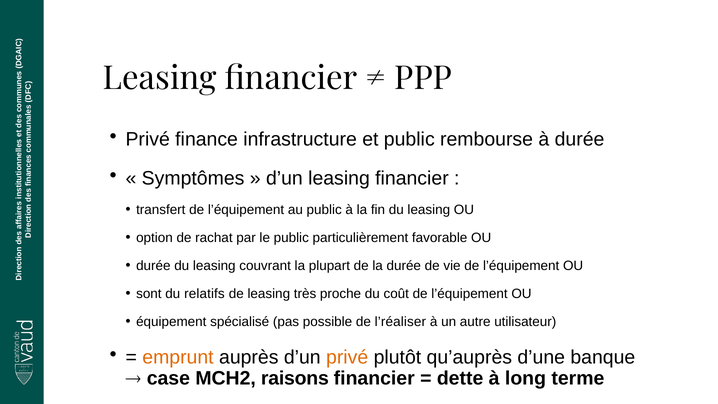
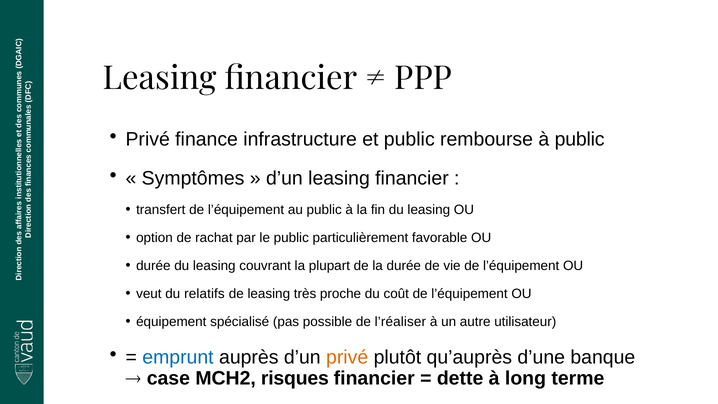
à durée: durée -> public (580, 139)
sont: sont -> veut (149, 294)
emprunt colour: orange -> blue (178, 357)
raisons: raisons -> risques (295, 378)
